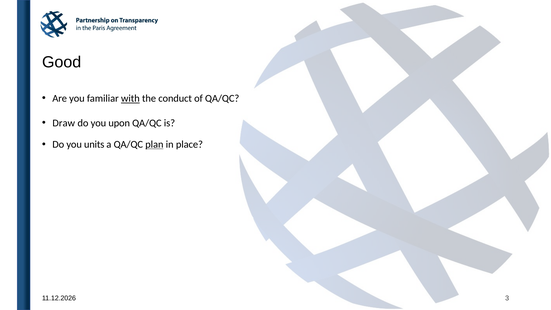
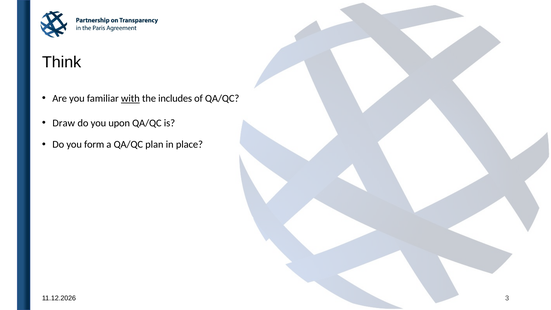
Good: Good -> Think (62, 62)
conduct: conduct -> includes (175, 98)
units: units -> form (94, 144)
plan underline: present -> none (154, 144)
